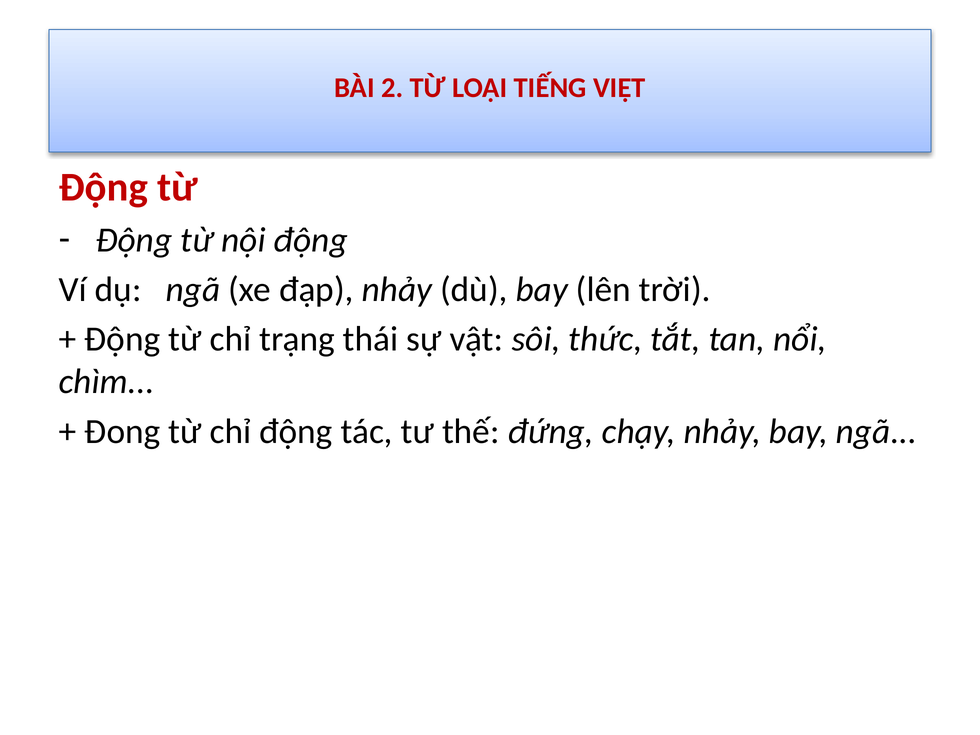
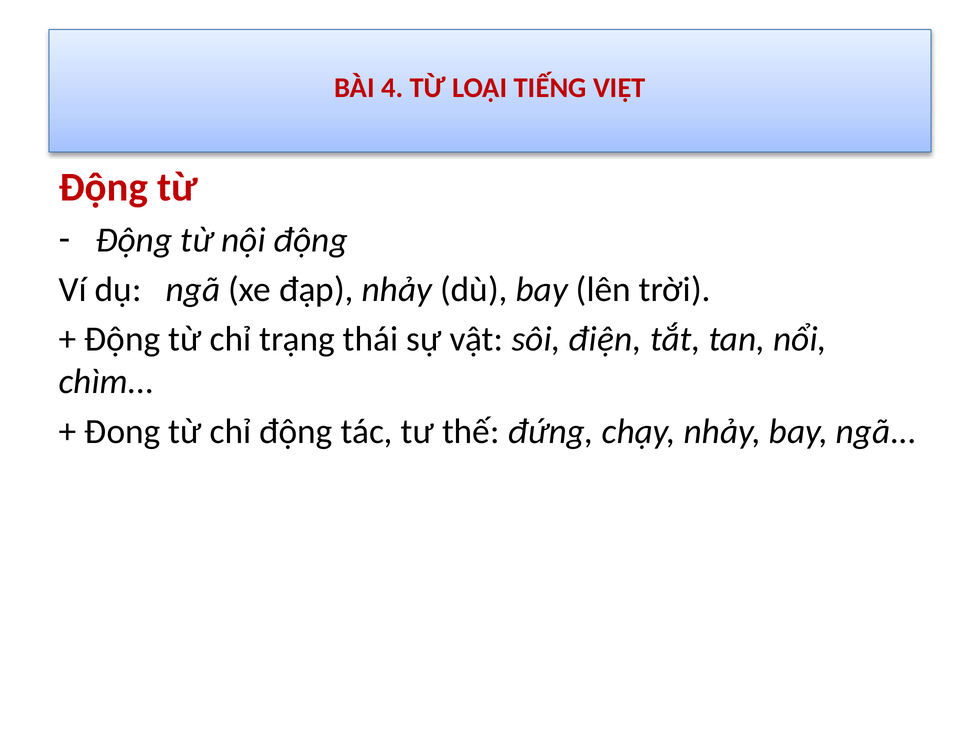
2: 2 -> 4 (392, 88)
thức: thức -> điện (605, 339)
